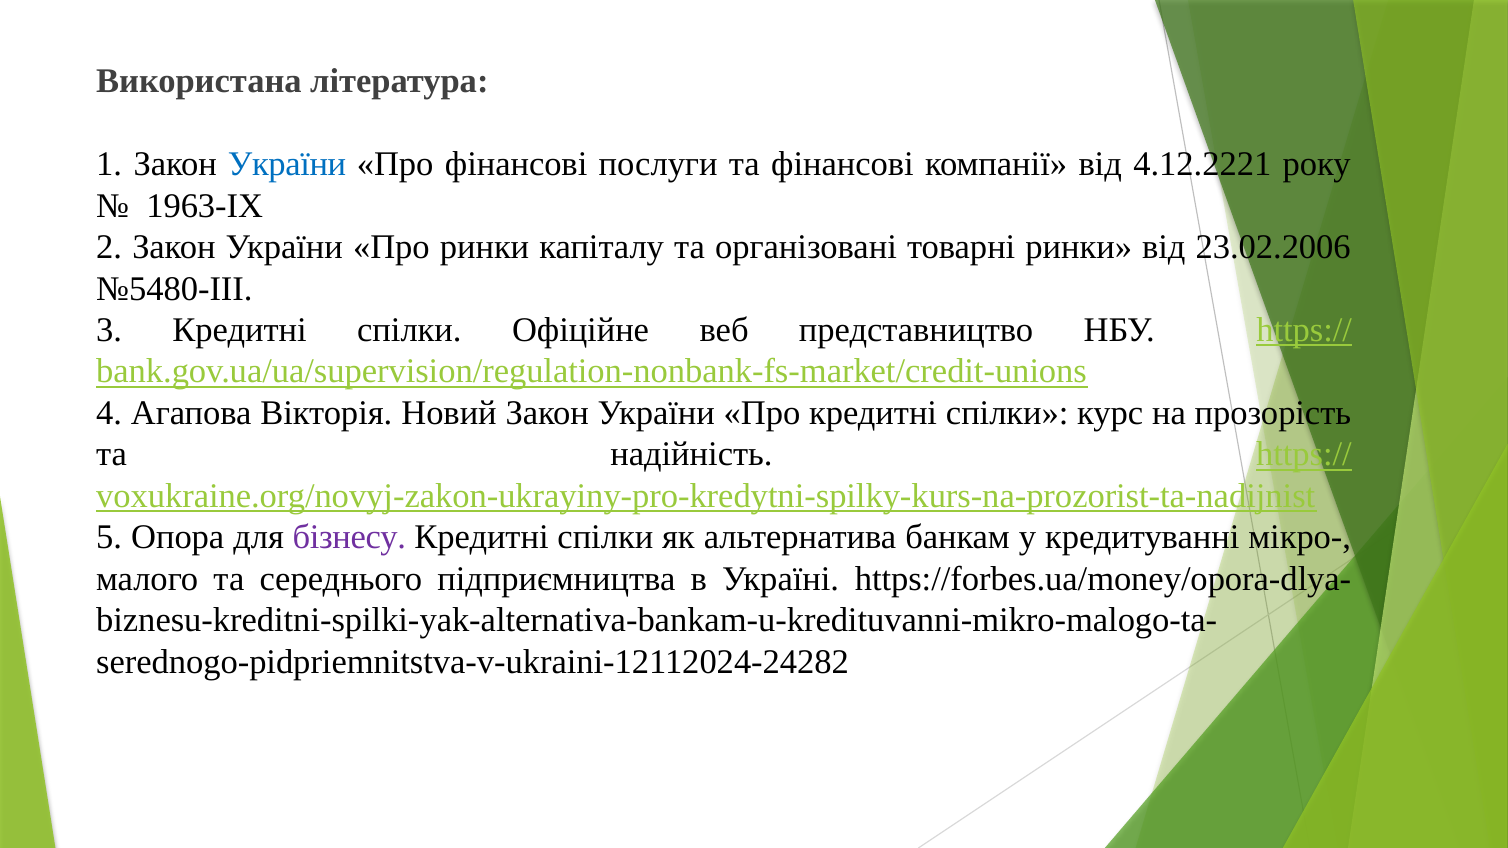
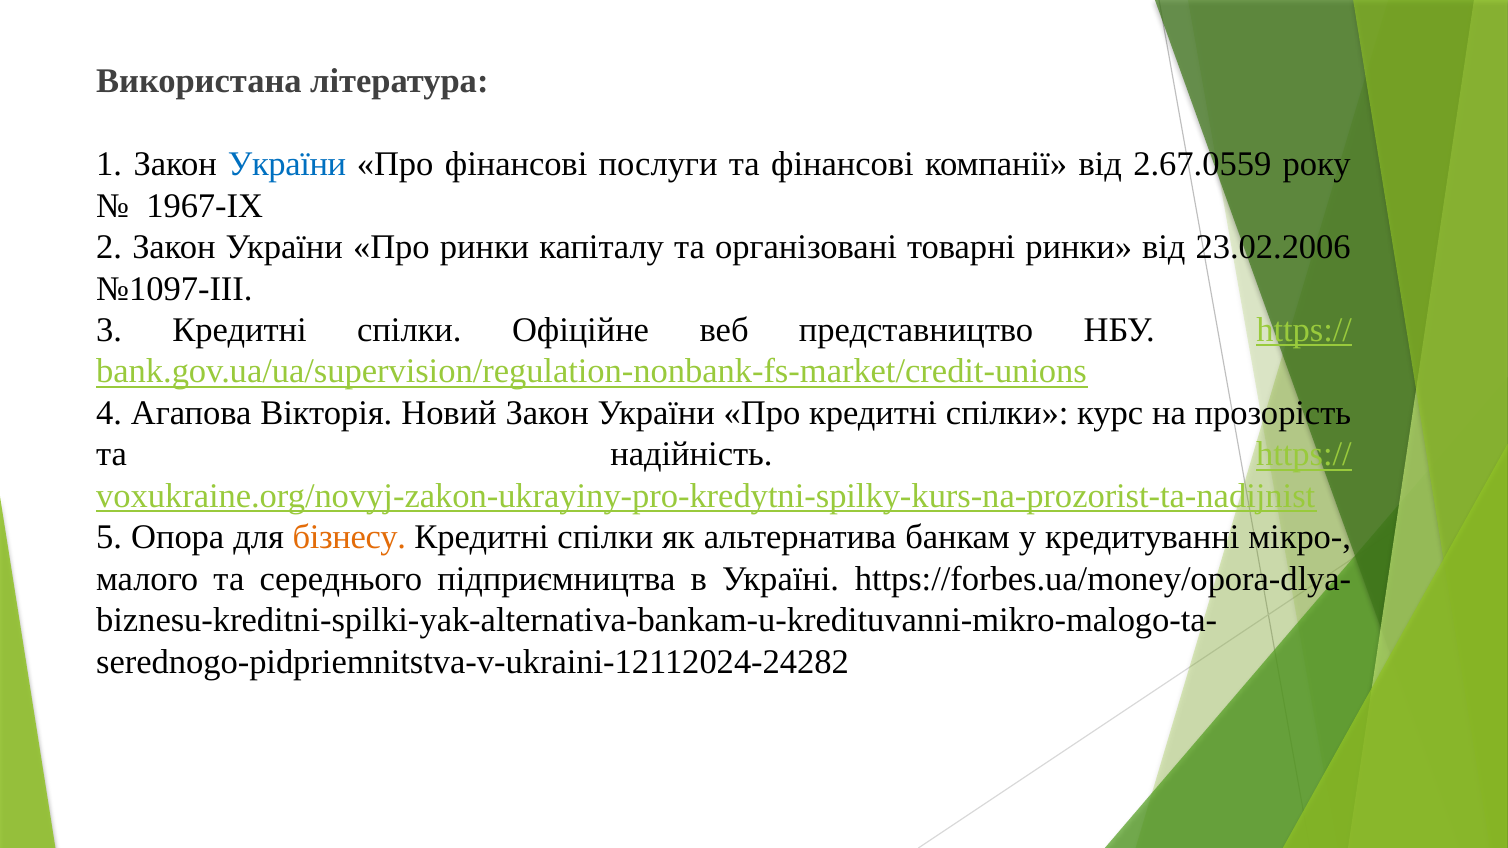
4.12.2221: 4.12.2221 -> 2.67.0559 (1202, 164)
1963-IX: 1963-IX -> 1967-IX (205, 206)
№5480-ІІІ: №5480-ІІІ -> №1097-ІІІ (174, 289)
бізнесу colour: purple -> orange (349, 537)
